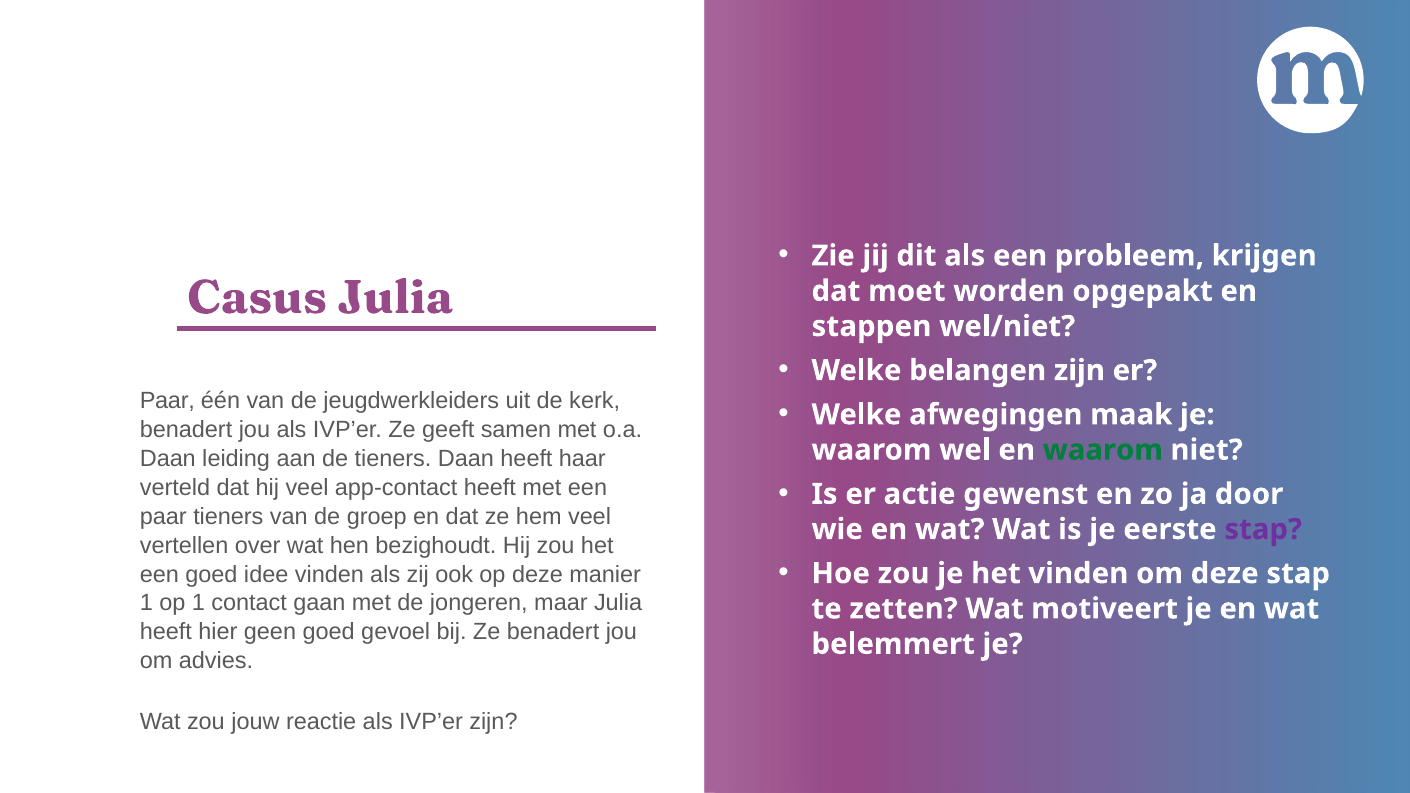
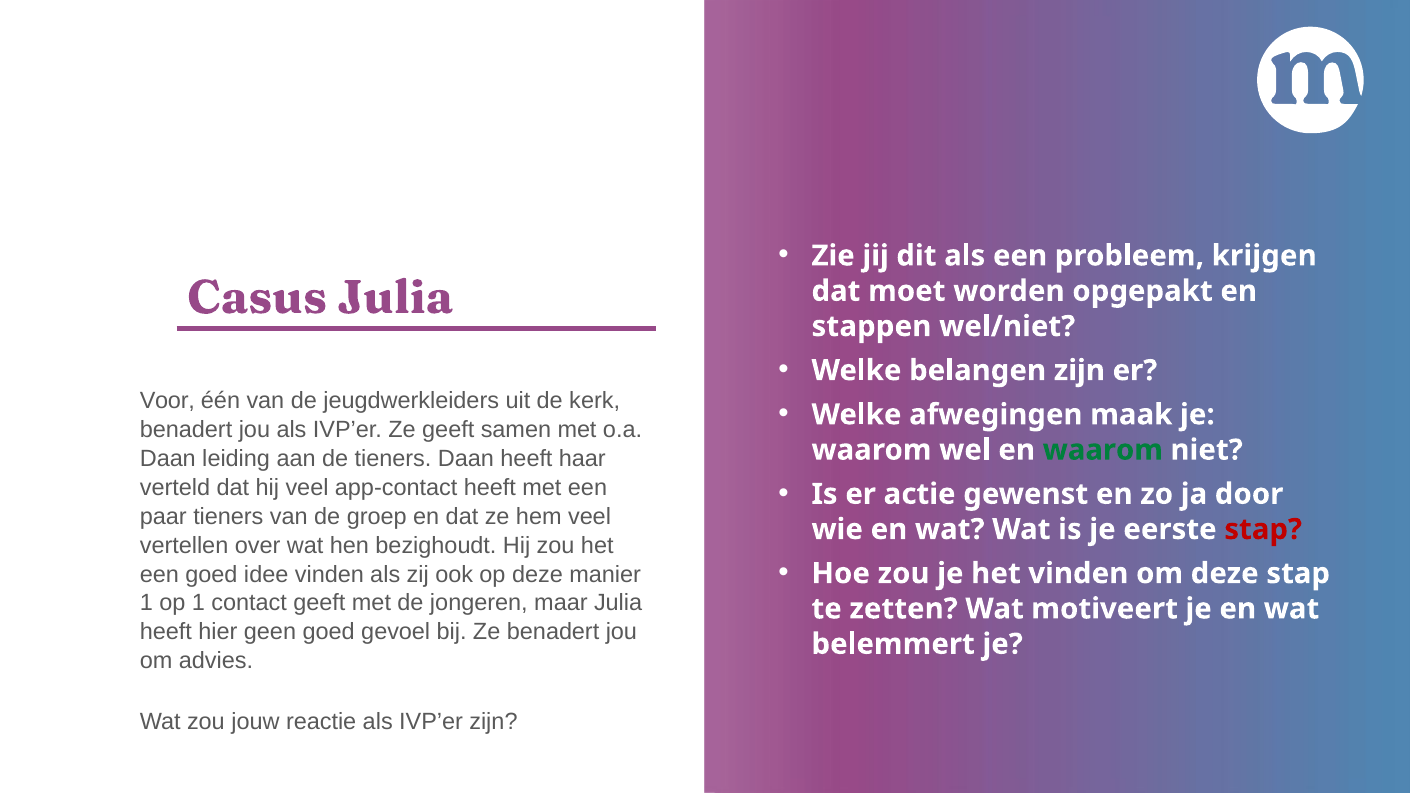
Paar: Paar -> Voor (167, 401)
stap colour: purple -> red (1263, 529)
contact gaan: gaan -> geeft (319, 603)
